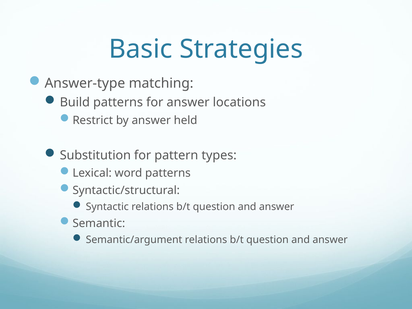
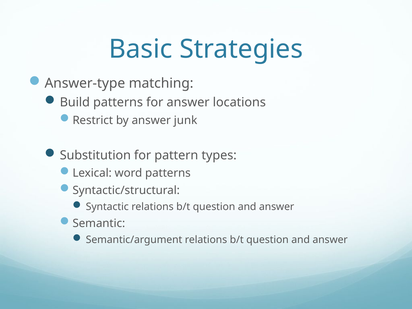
held: held -> junk (186, 120)
